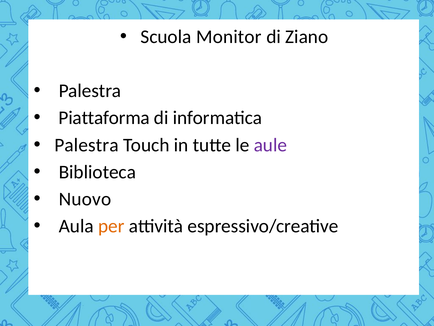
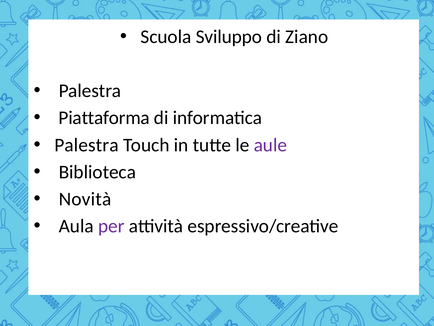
Monitor: Monitor -> Sviluppo (229, 37)
Nuovo: Nuovo -> Novità (85, 199)
per colour: orange -> purple (111, 226)
